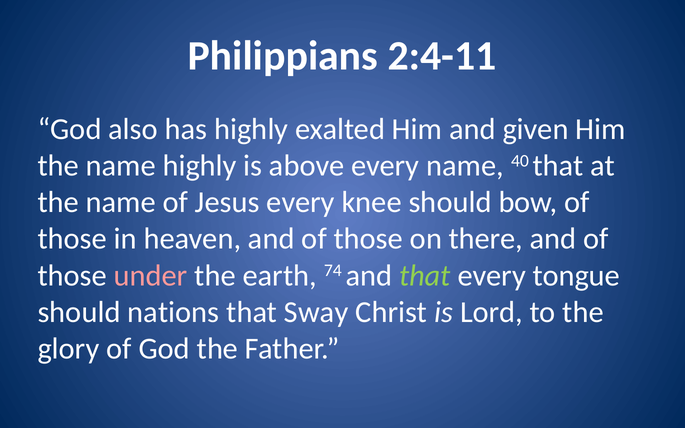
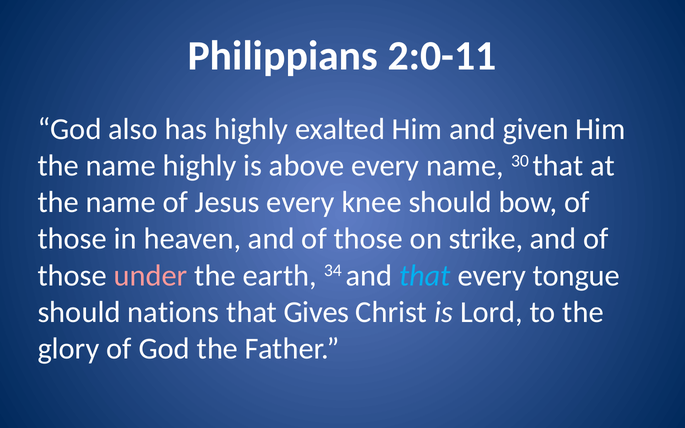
2:4-11: 2:4-11 -> 2:0-11 (442, 56)
40: 40 -> 30 (520, 161)
there: there -> strike (486, 239)
74: 74 -> 34 (333, 271)
that colour: light green -> light blue (425, 276)
Sway: Sway -> Gives (316, 312)
